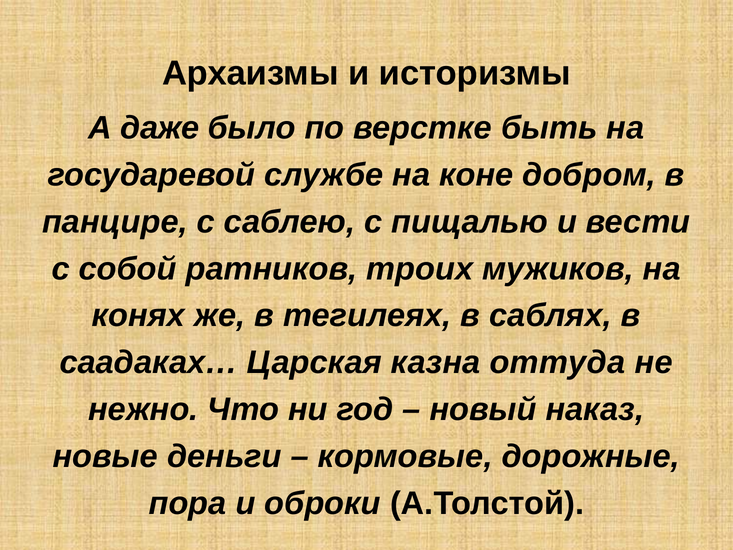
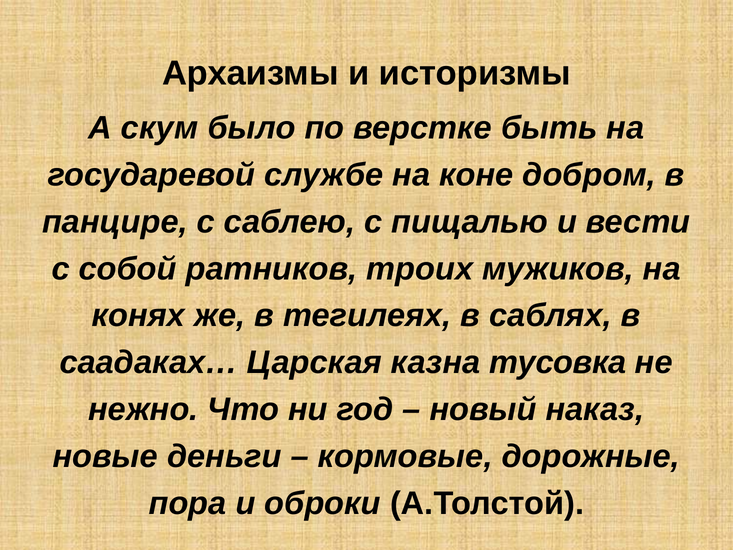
даже: даже -> скум (160, 128)
оттуда: оттуда -> тусовка (558, 362)
